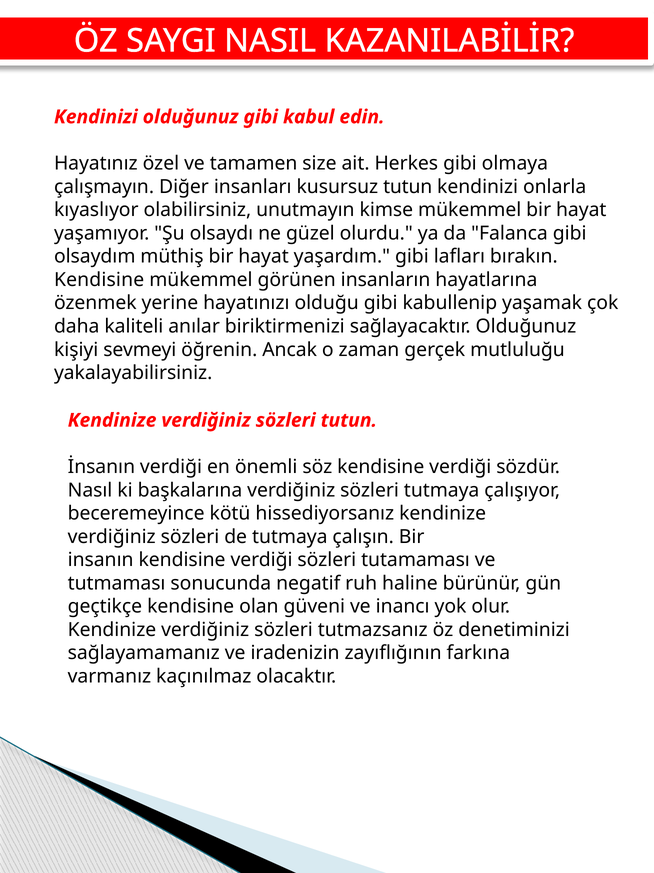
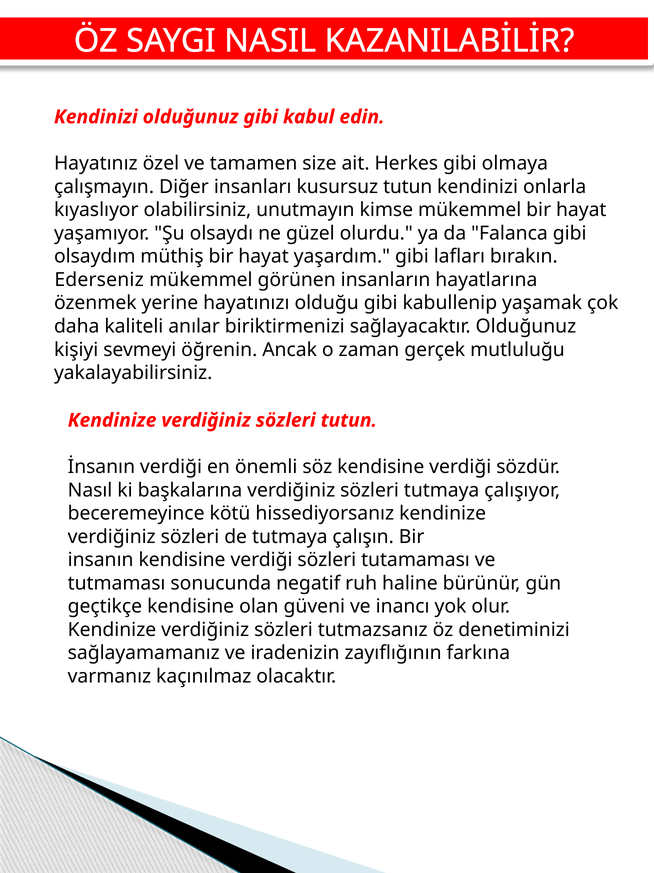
Kendisine: Kendisine -> Ederseniz (99, 279)
